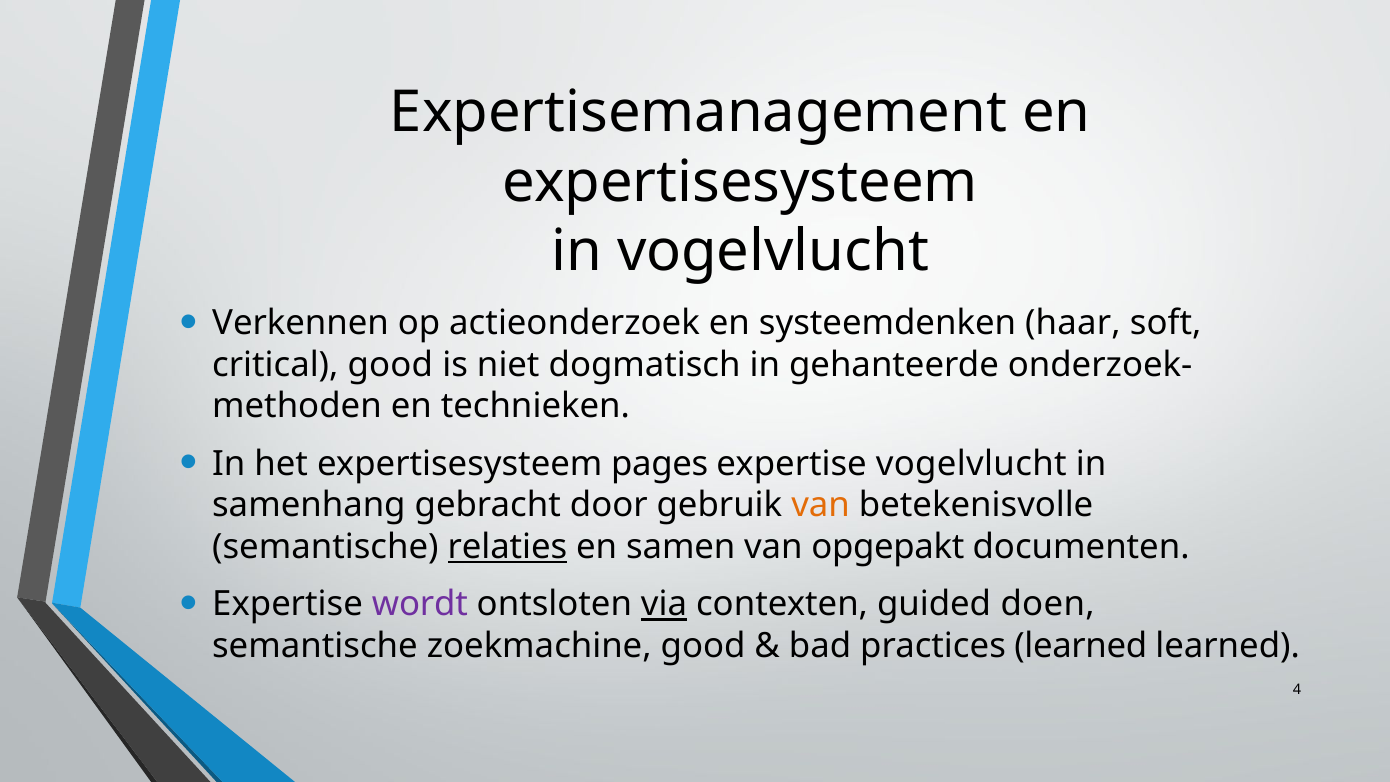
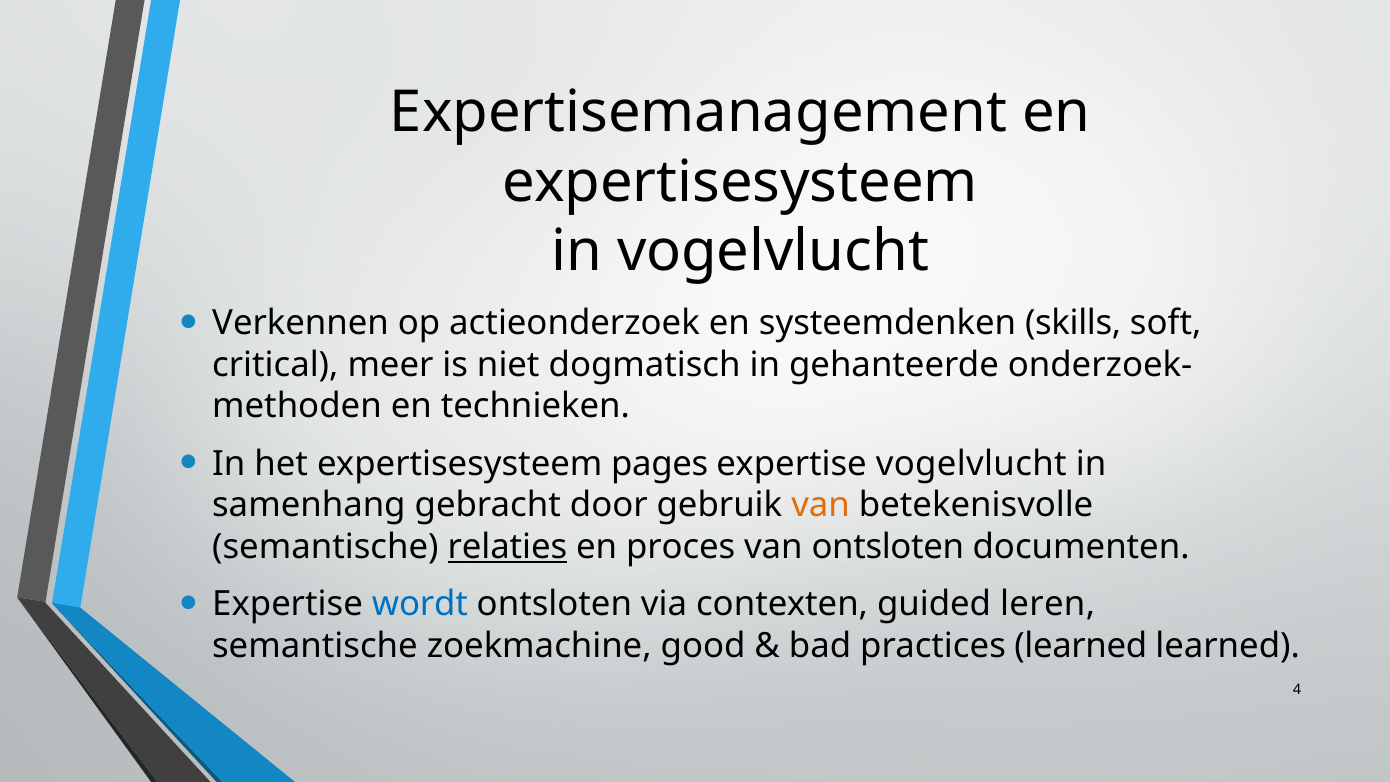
haar: haar -> skills (1073, 323)
critical good: good -> meer (390, 365)
samen: samen -> proces (681, 547)
van opgepakt: opgepakt -> ontsloten (888, 547)
wordt colour: purple -> blue (420, 604)
via underline: present -> none (664, 604)
doen: doen -> leren (1048, 604)
